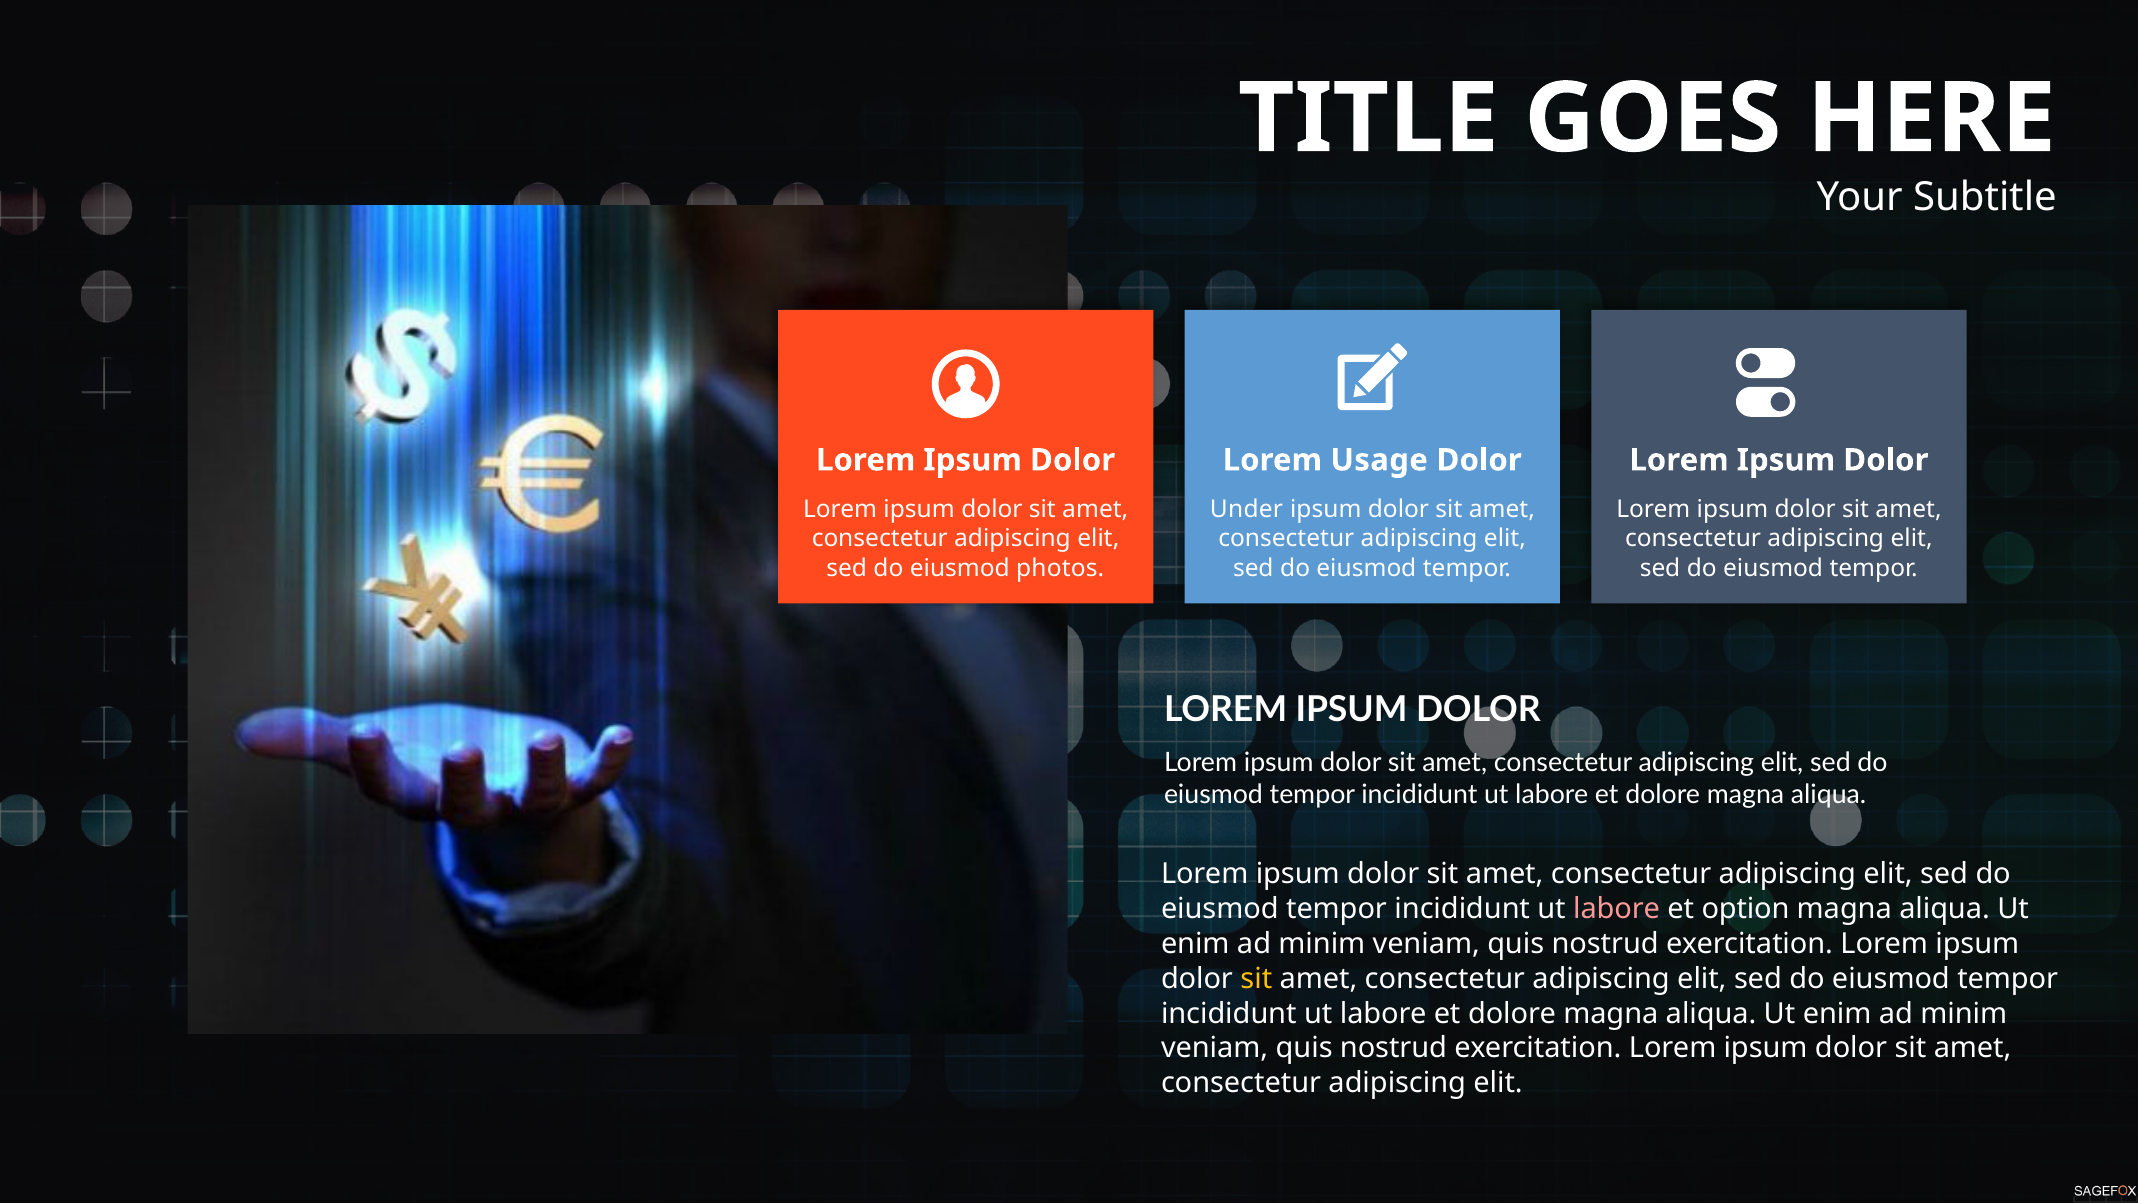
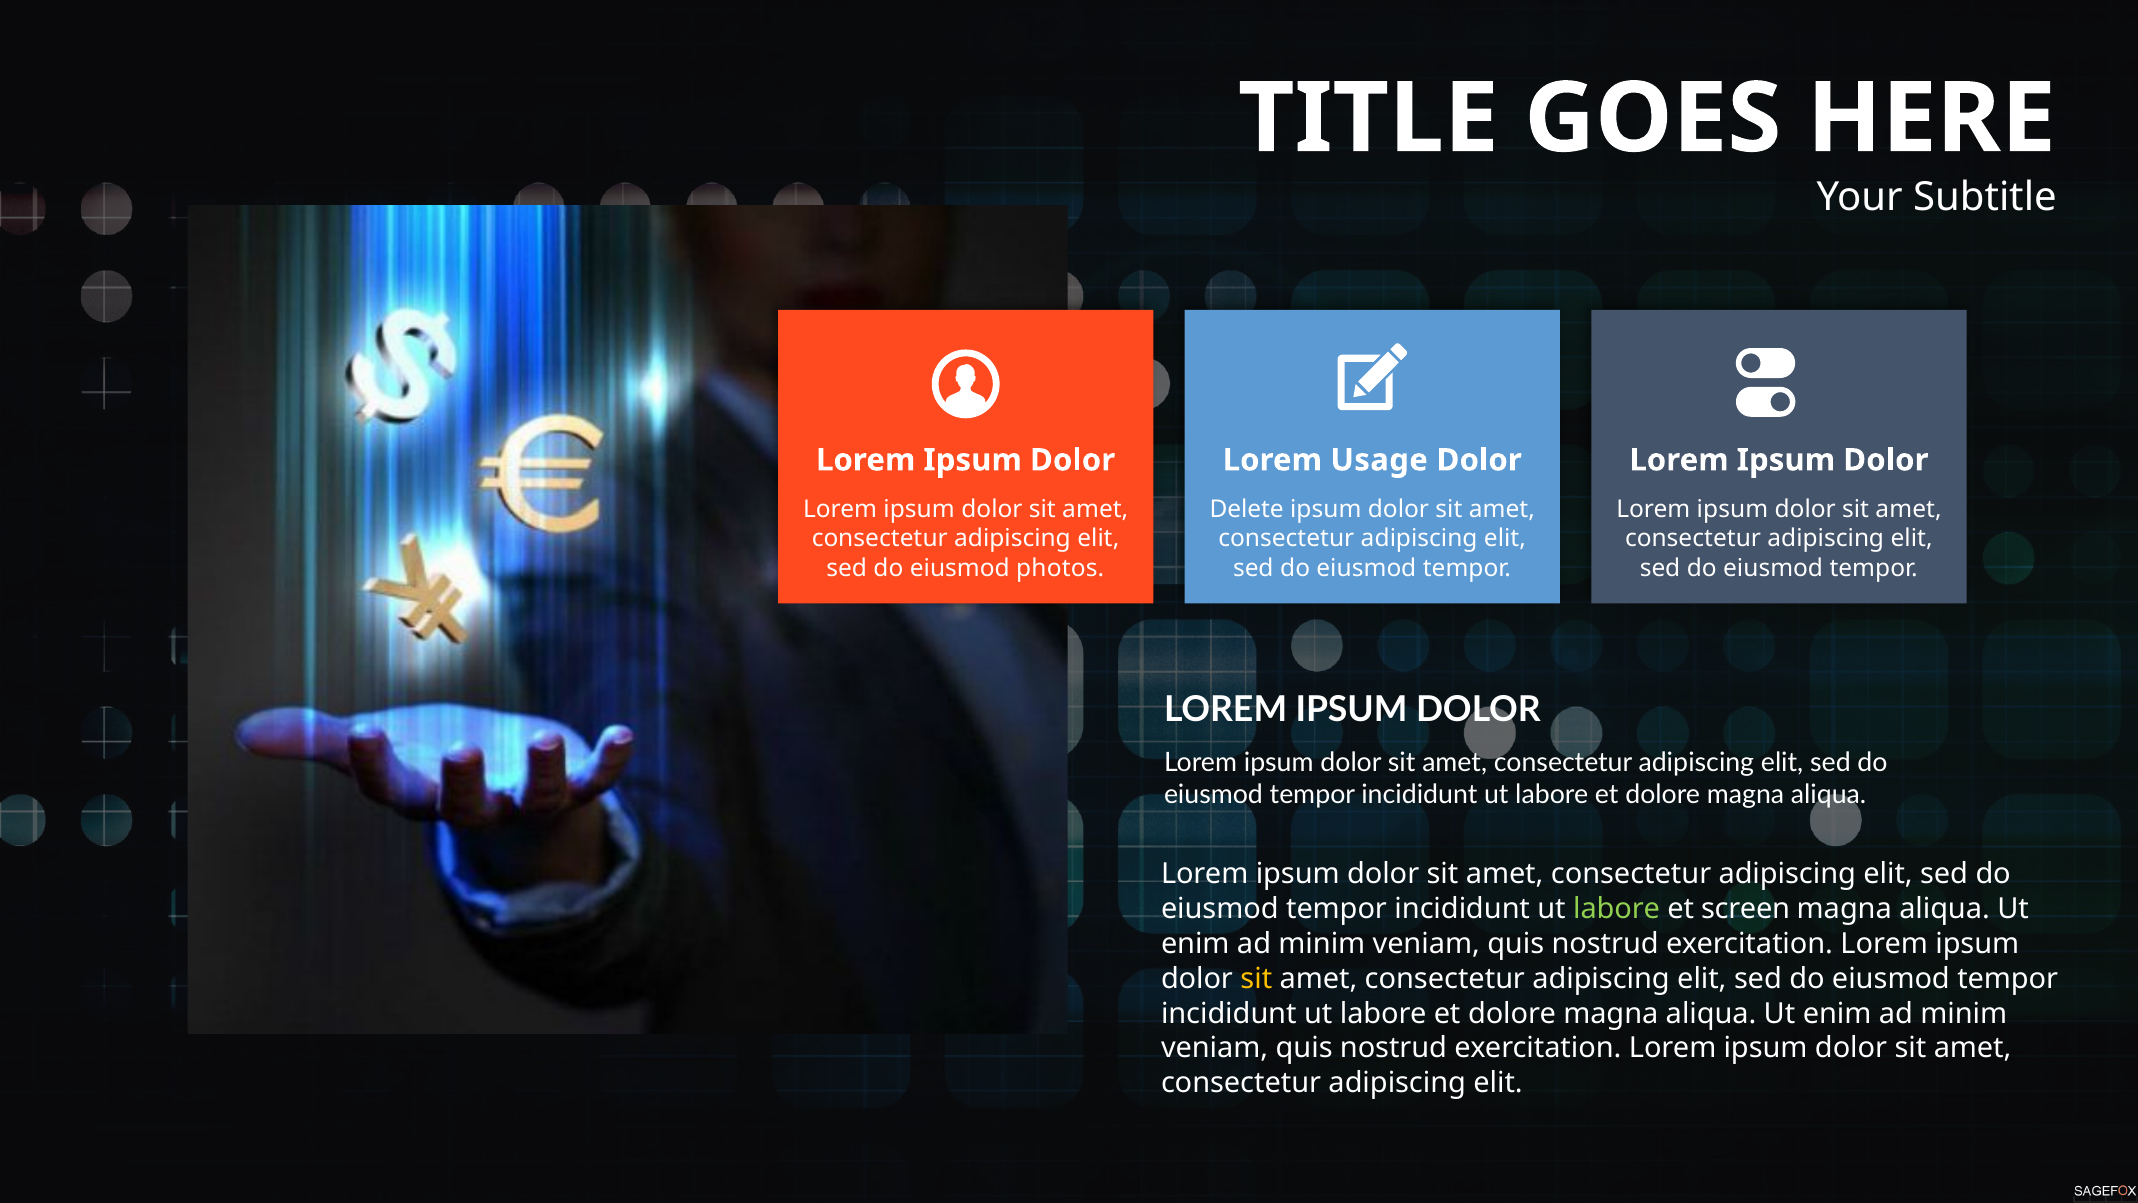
Under: Under -> Delete (1247, 509)
labore colour: pink -> light green (1617, 909)
option: option -> screen (1746, 909)
